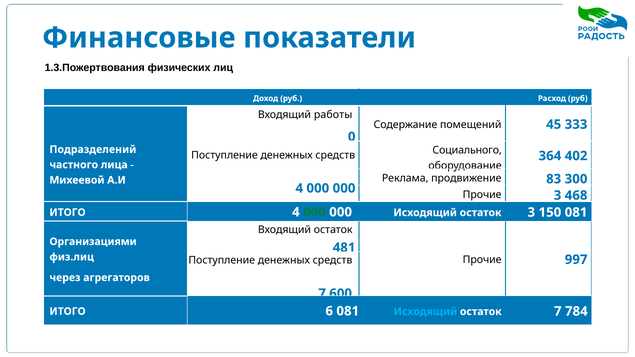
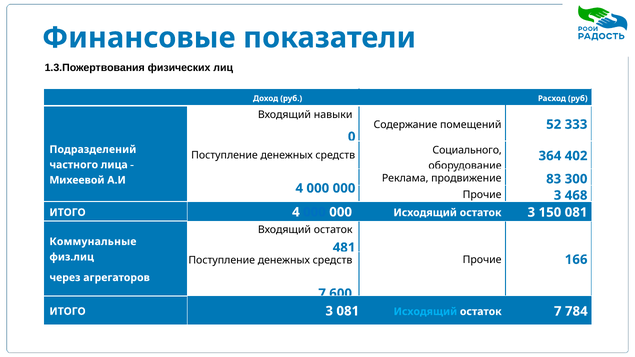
работы: работы -> навыки (333, 115)
45: 45 -> 52 (554, 124)
000 colour: green -> blue (314, 212)
Организациями: Организациями -> Коммунальные (93, 242)
997: 997 -> 166 (576, 260)
ИТОГО 6: 6 -> 3 (329, 311)
